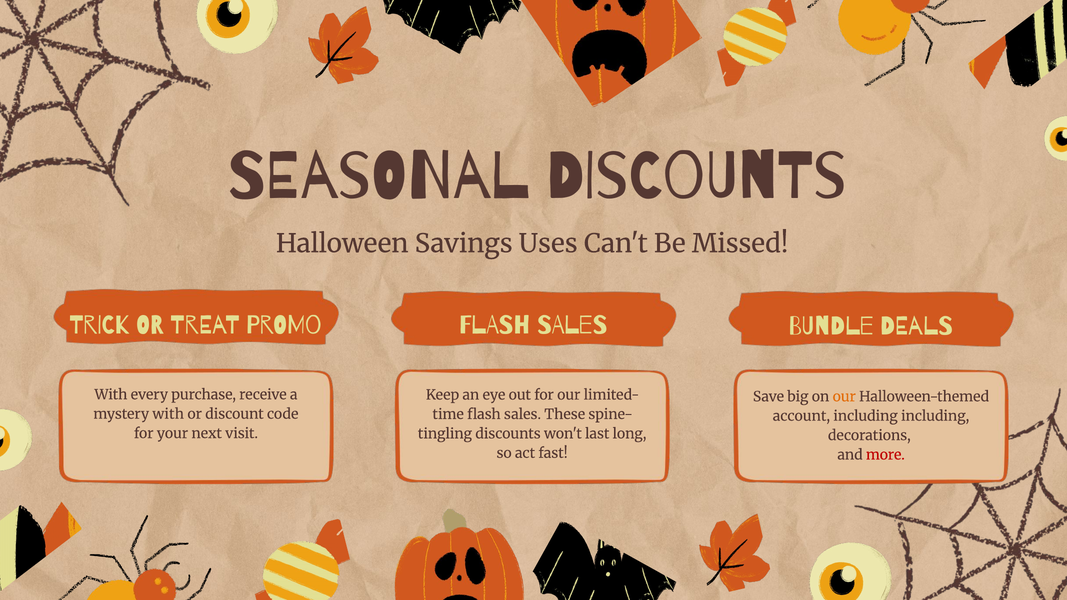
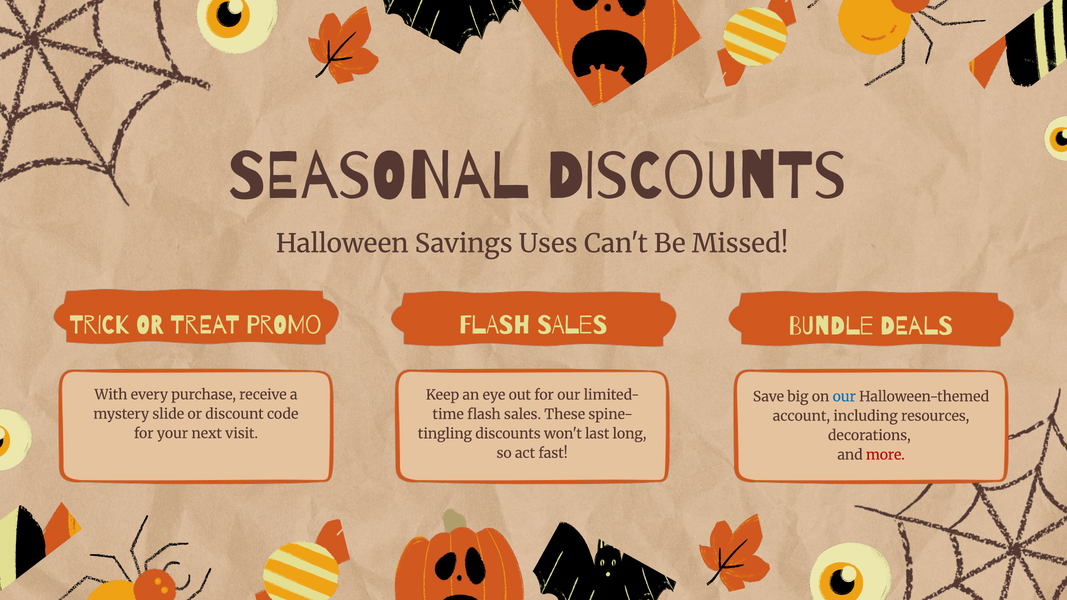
our colour: orange -> blue (844, 397)
mystery with: with -> slide (168, 414)
including including: including -> resources (935, 416)
